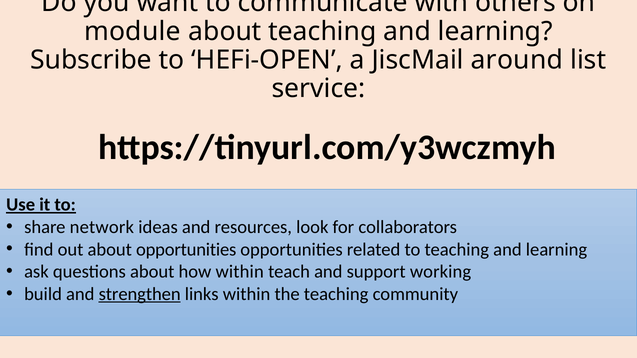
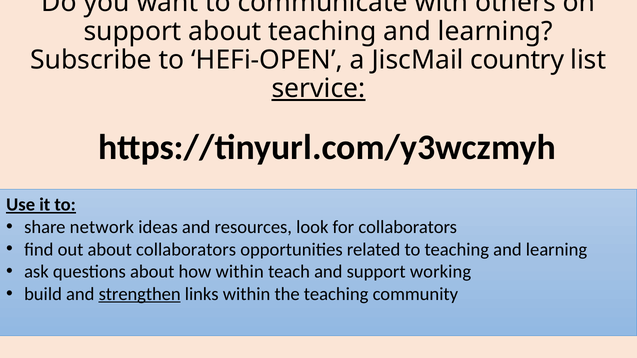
module: module -> support (133, 31)
around: around -> country (517, 60)
service underline: none -> present (318, 89)
about opportunities: opportunities -> collaborators (186, 250)
